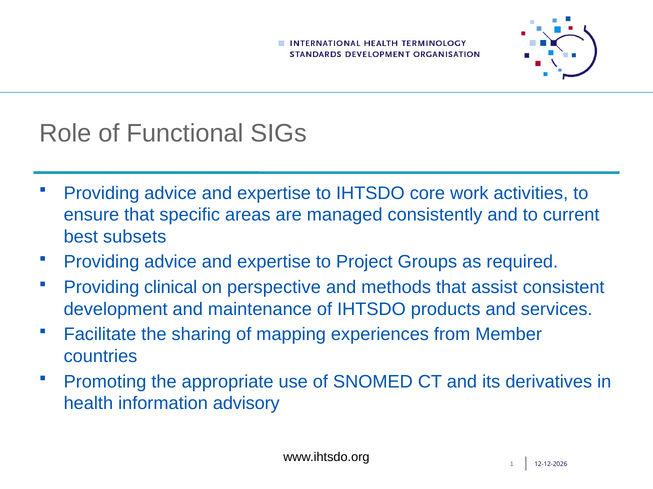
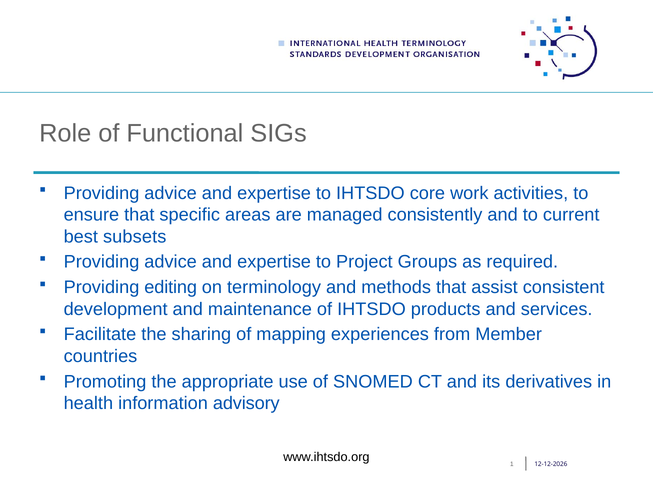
clinical: clinical -> editing (171, 288)
perspective: perspective -> terminology (274, 288)
